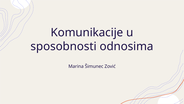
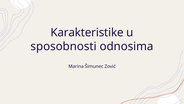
Komunikacije: Komunikacije -> Karakteristike (87, 32)
